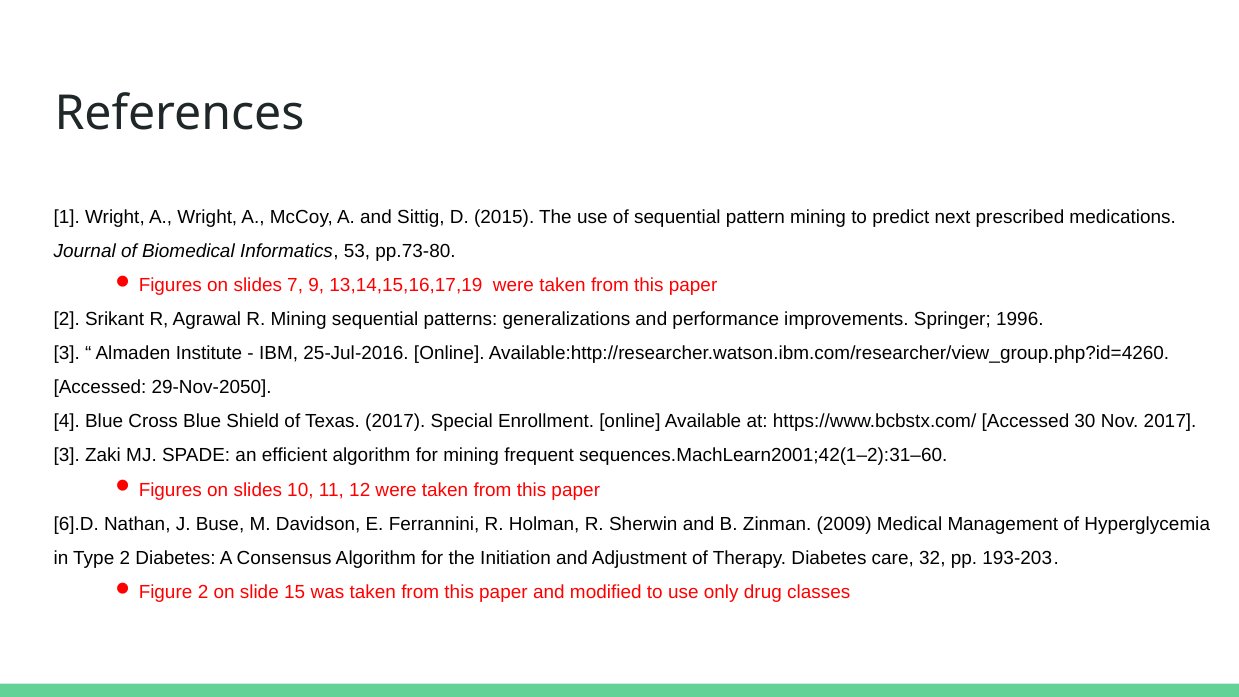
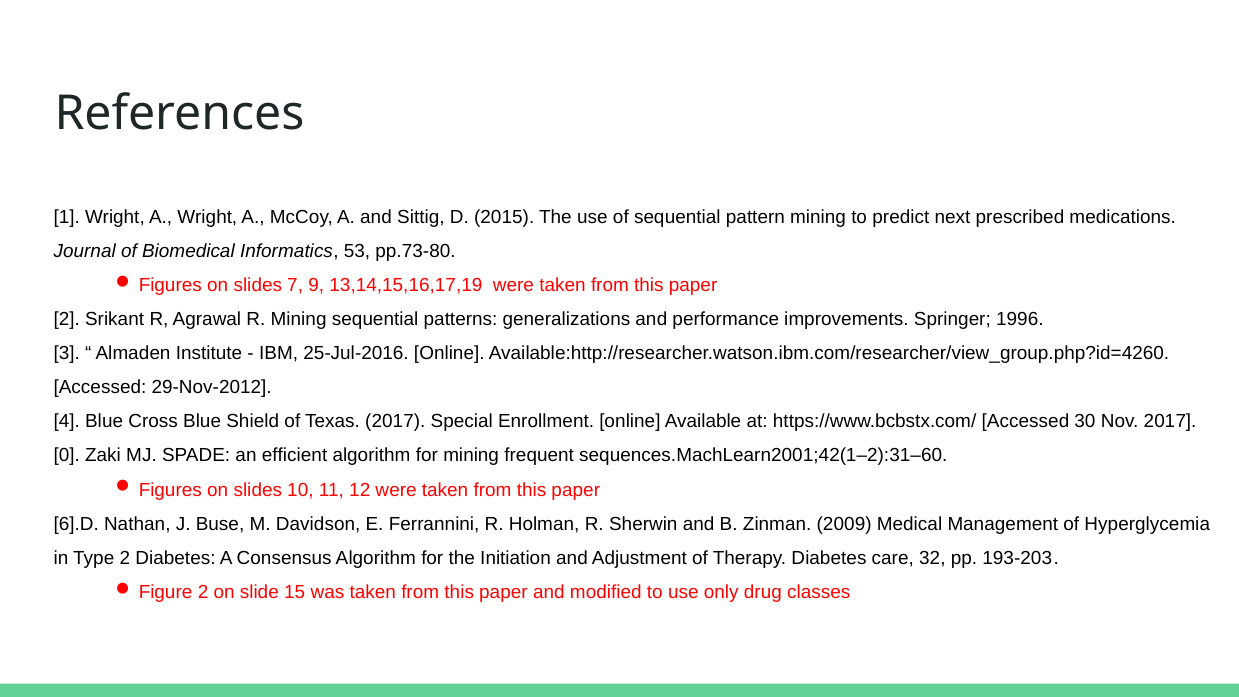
29-Nov-2050: 29-Nov-2050 -> 29-Nov-2012 (212, 387)
3: 3 -> 0 (67, 456)
